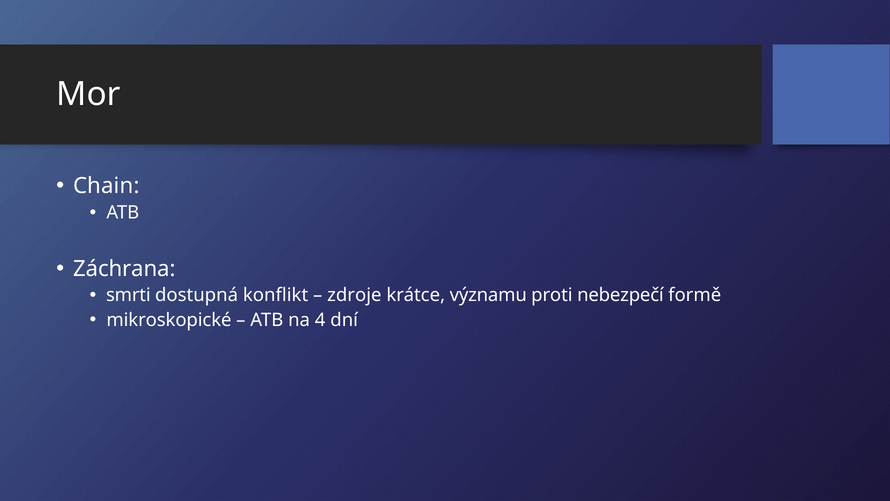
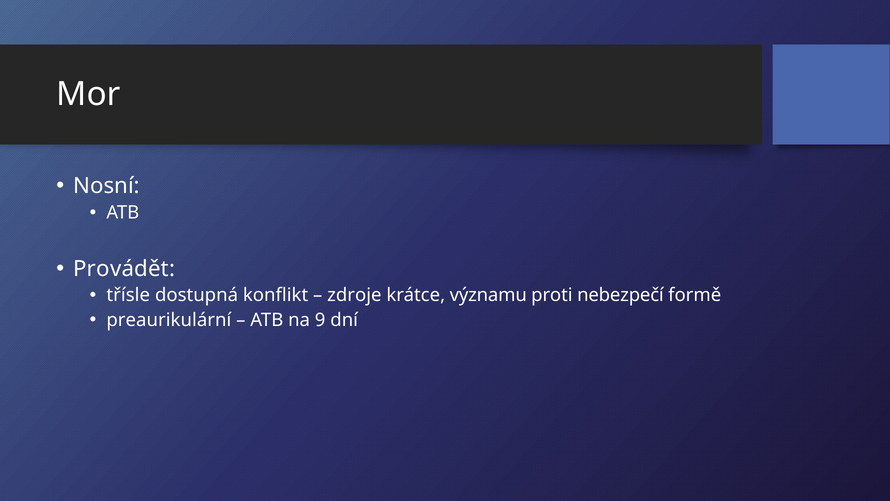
Chain: Chain -> Nosní (106, 186)
Záchrana: Záchrana -> Provádět (124, 268)
smrti: smrti -> třísle (128, 295)
mikroskopické: mikroskopické -> preaurikulární (169, 320)
4: 4 -> 9 (320, 320)
